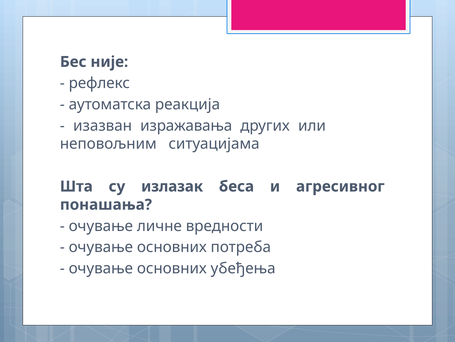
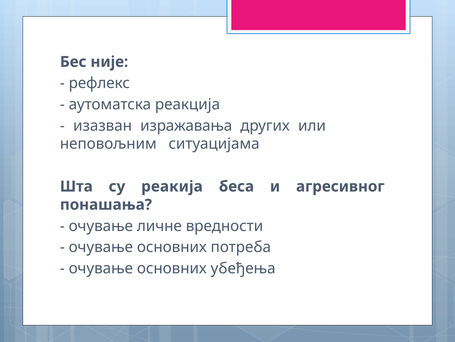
излазак: излазак -> реакија (172, 186)
